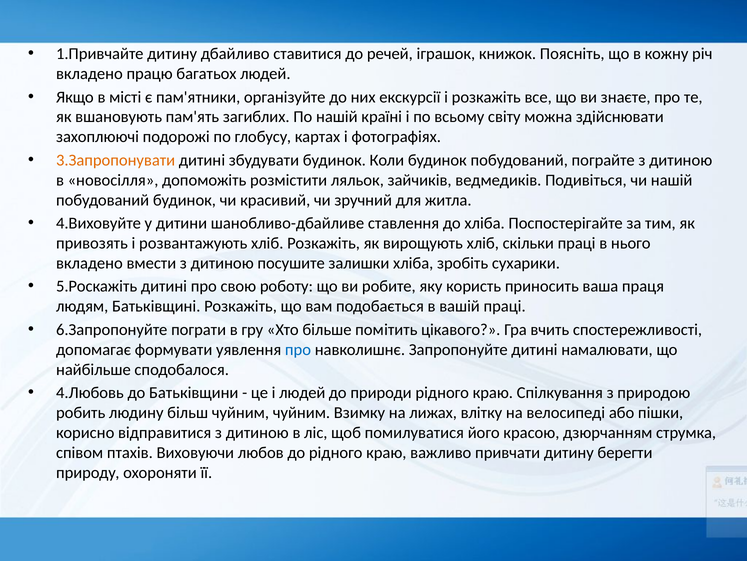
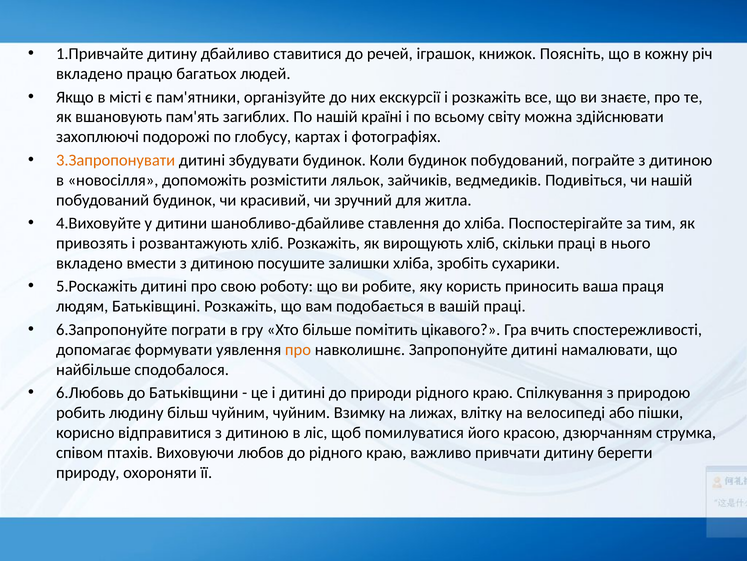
про colour: blue -> orange (298, 349)
4.Любовь: 4.Любовь -> 6.Любовь (90, 392)
і людей: людей -> дитинi (302, 392)
